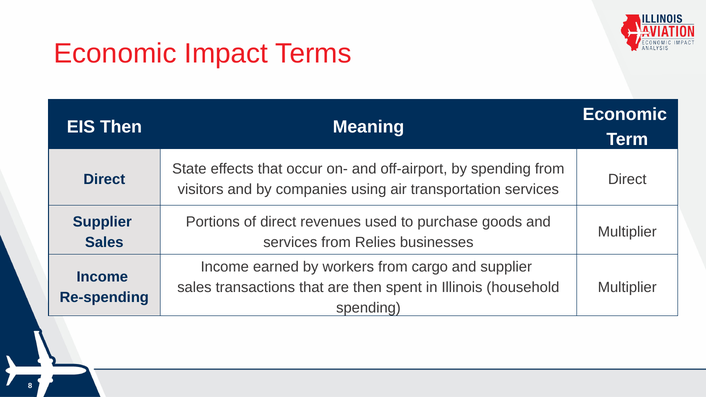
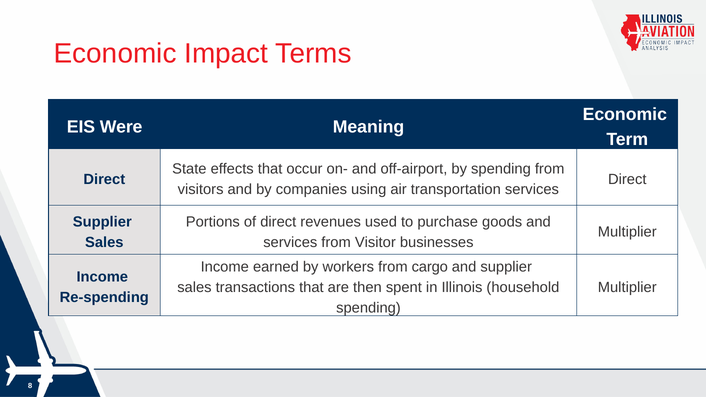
EIS Then: Then -> Were (121, 127)
Relies: Relies -> Visitor (375, 242)
